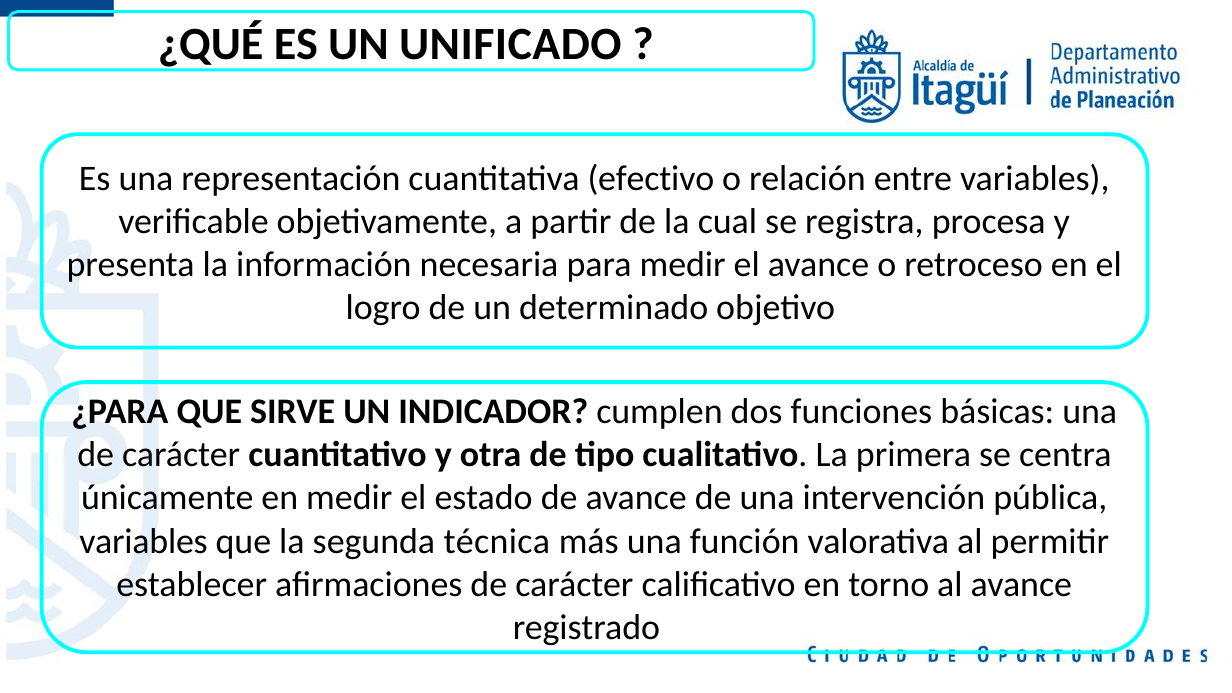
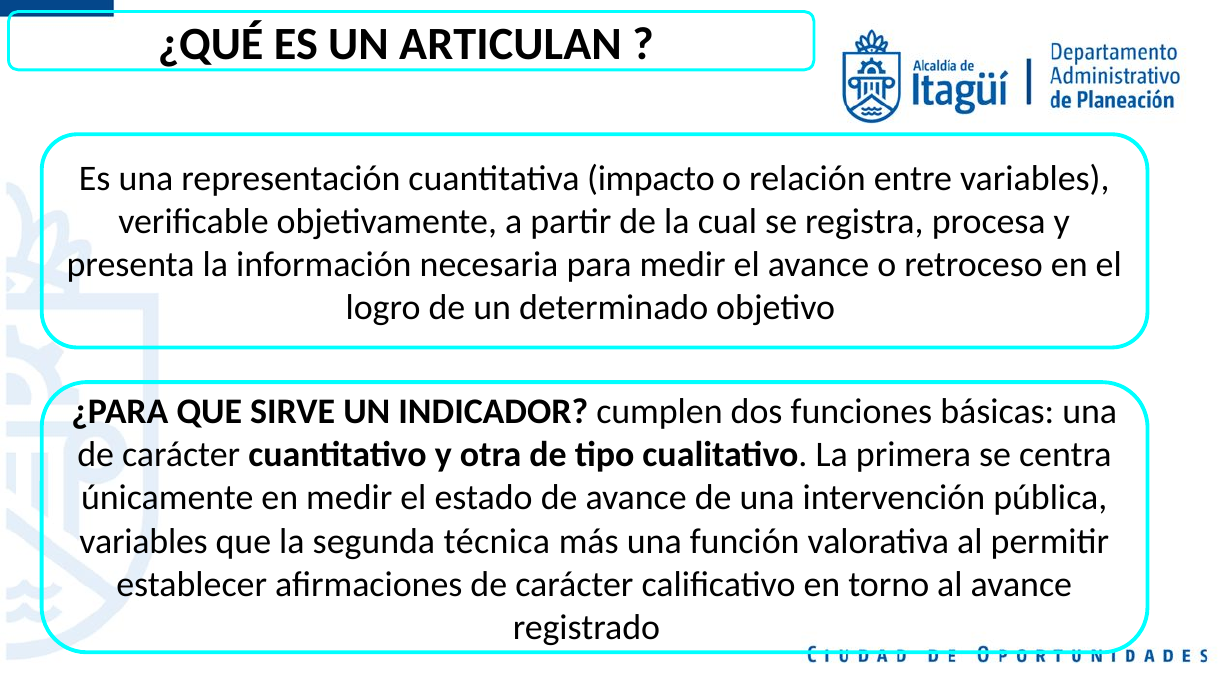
UNIFICADO: UNIFICADO -> ARTICULAN (510, 44)
efectivo: efectivo -> impacto (651, 179)
